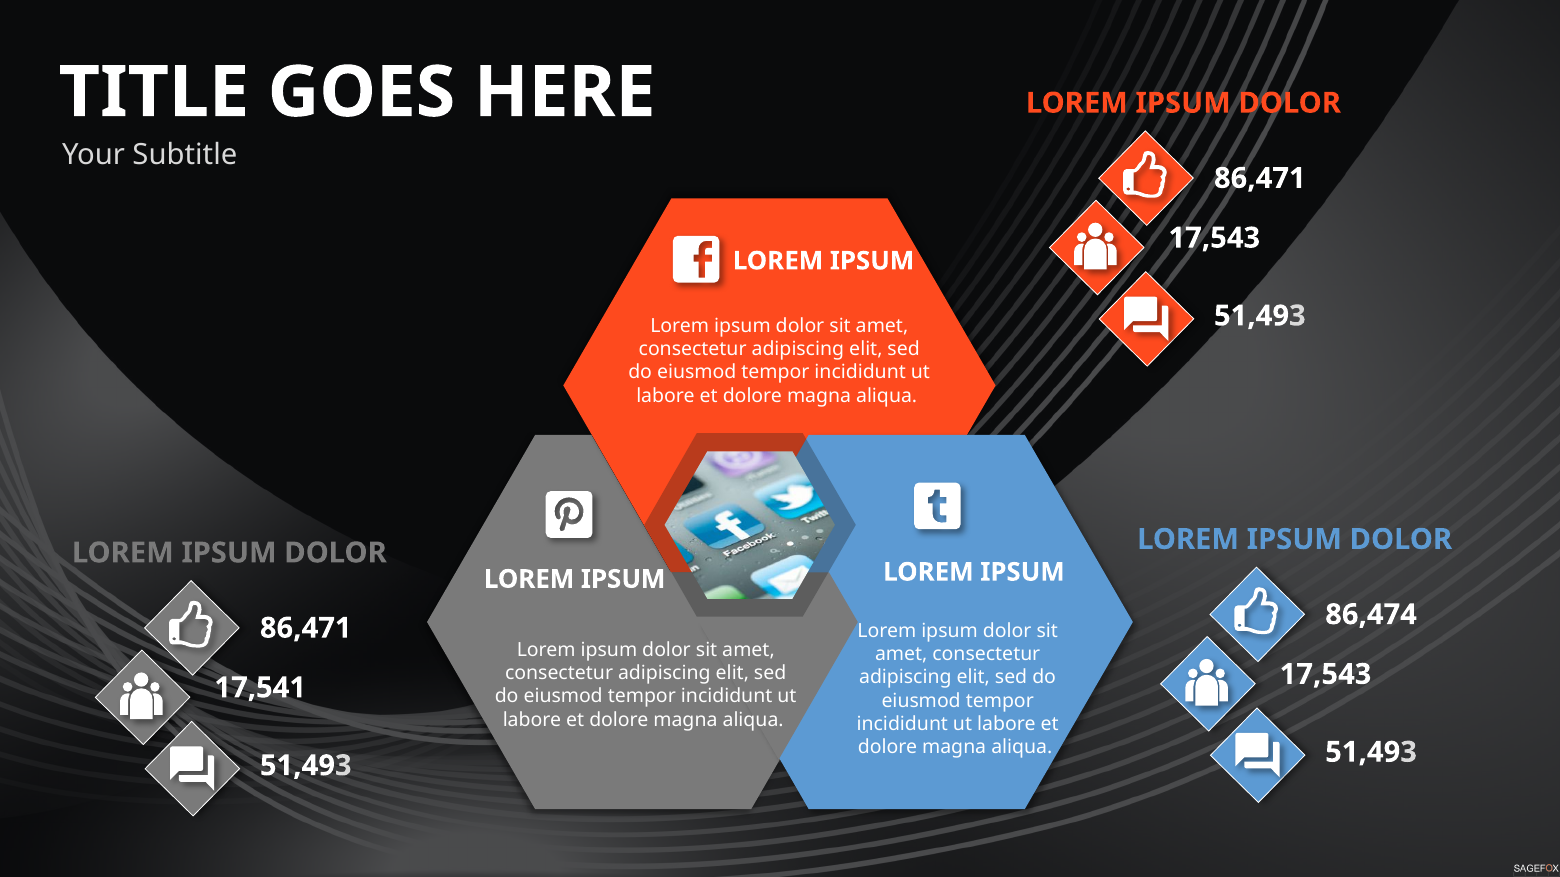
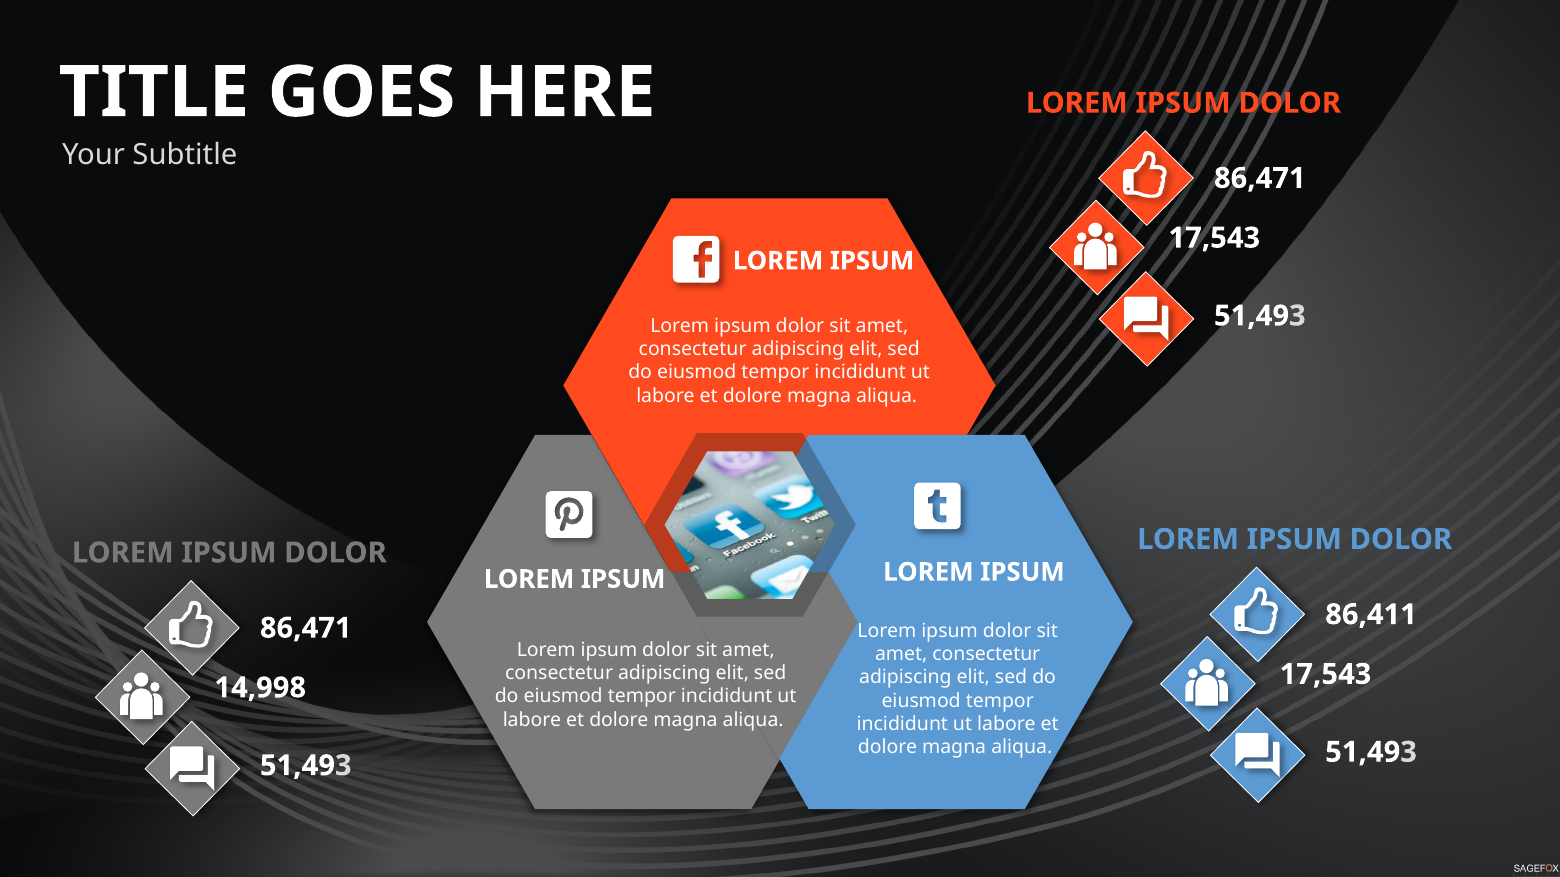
86,474: 86,474 -> 86,411 (1371, 615)
17,541: 17,541 -> 14,998 (260, 688)
